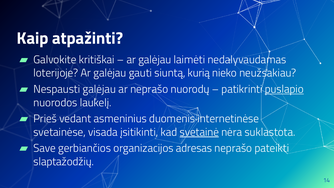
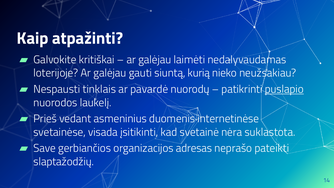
Nespausti galėjau: galėjau -> tinklais (99, 89)
ar neprašo: neprašo -> pavardė (149, 89)
svetainė underline: present -> none (199, 132)
